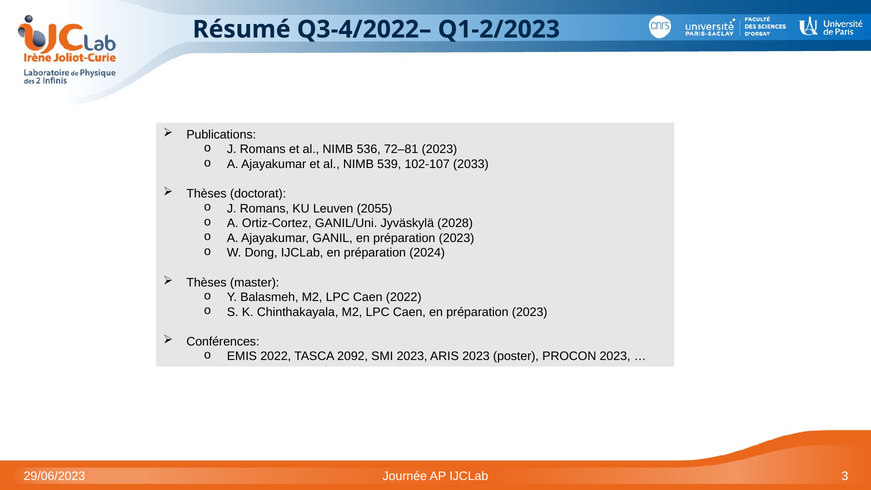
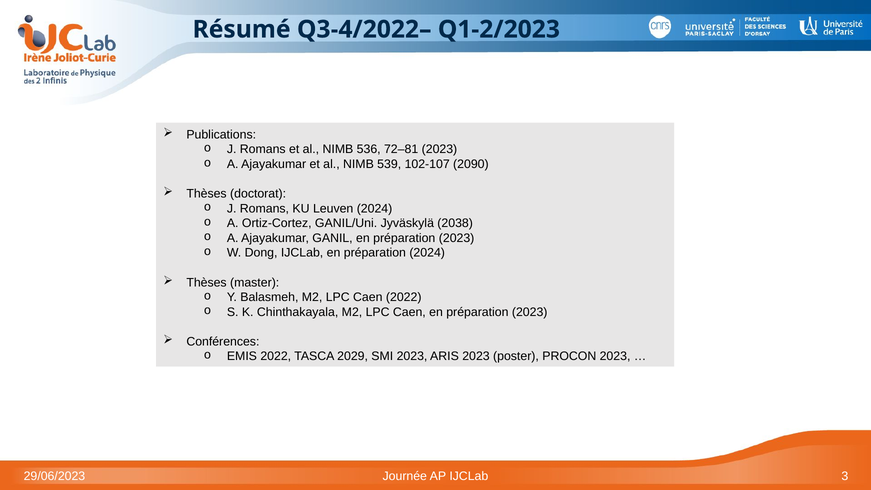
2033: 2033 -> 2090 (471, 164)
Leuven 2055: 2055 -> 2024 (375, 208)
2028: 2028 -> 2038 (455, 223)
2092: 2092 -> 2029 (353, 356)
